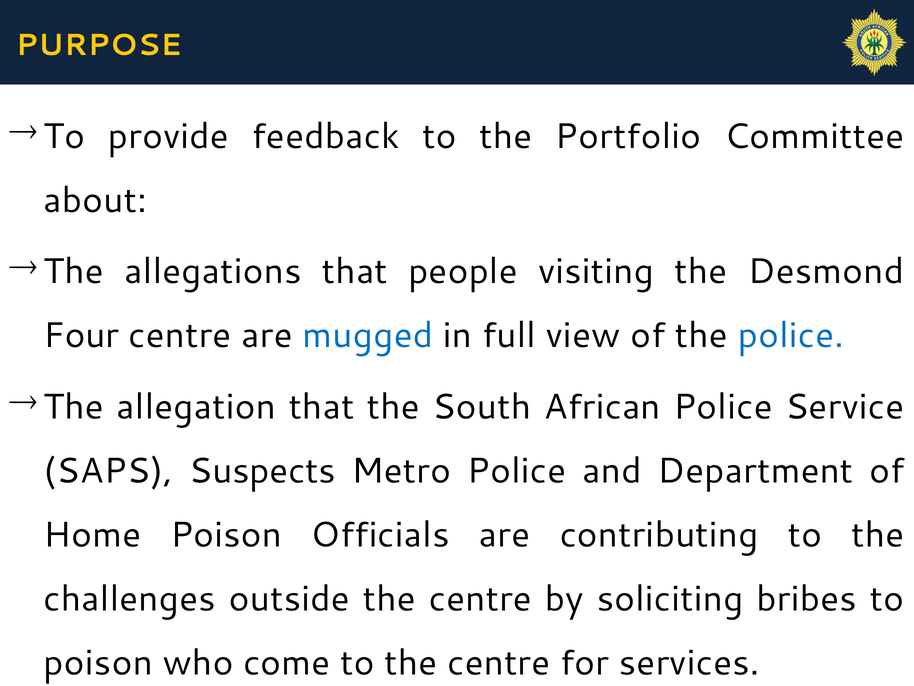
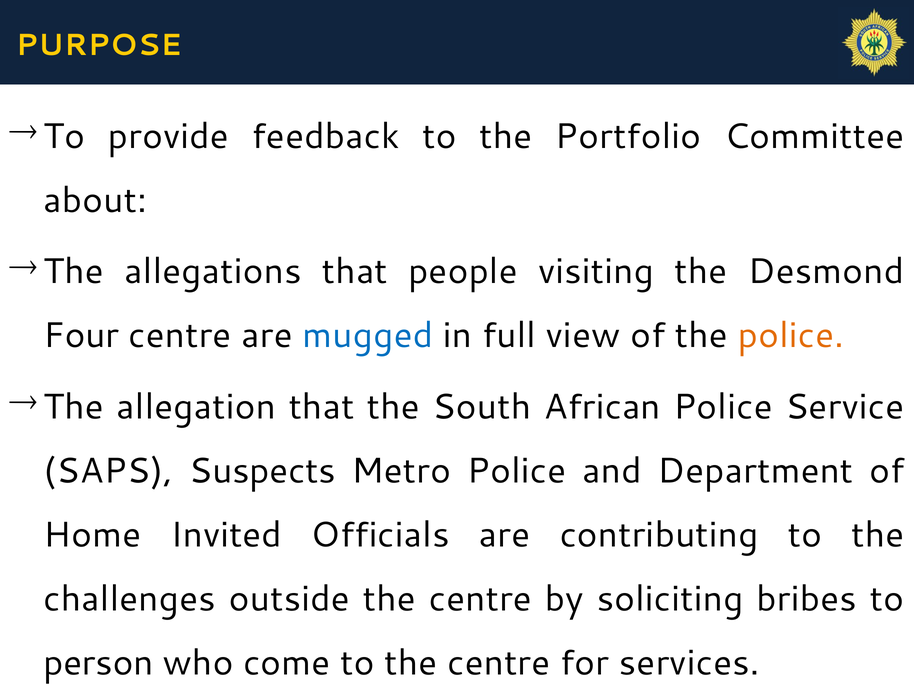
police colour: blue -> orange (791, 335)
Home Poison: Poison -> Invited (226, 535)
poison: poison -> person (98, 663)
